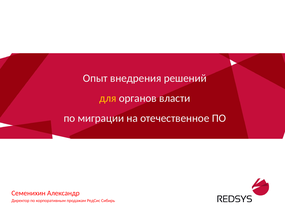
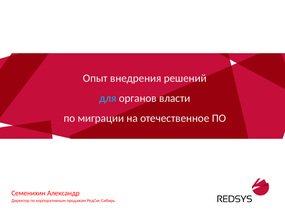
для colour: yellow -> light blue (108, 98)
